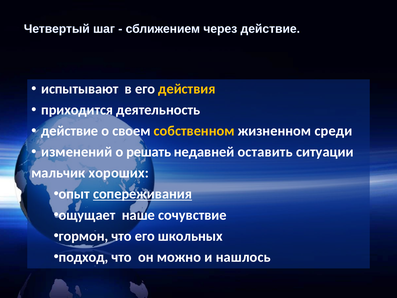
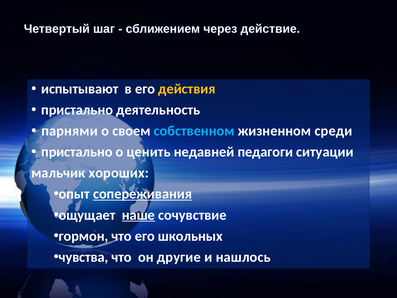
приходится: приходится -> пристально (77, 110)
действие: действие -> парнями (70, 131)
собственном colour: yellow -> light blue (194, 131)
изменений: изменений -> пристально (77, 152)
решать: решать -> ценить (149, 152)
оставить: оставить -> педагоги (265, 152)
наше underline: none -> present (138, 215)
подход: подход -> чувства (83, 257)
можно: можно -> другие (179, 257)
